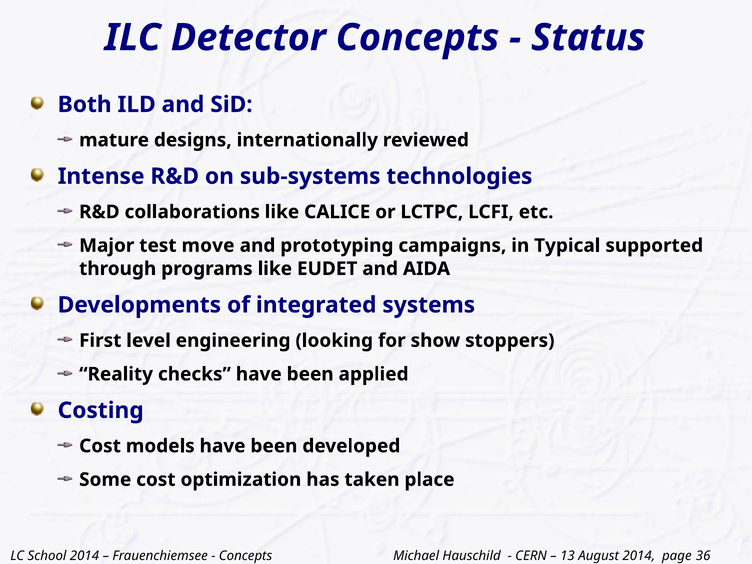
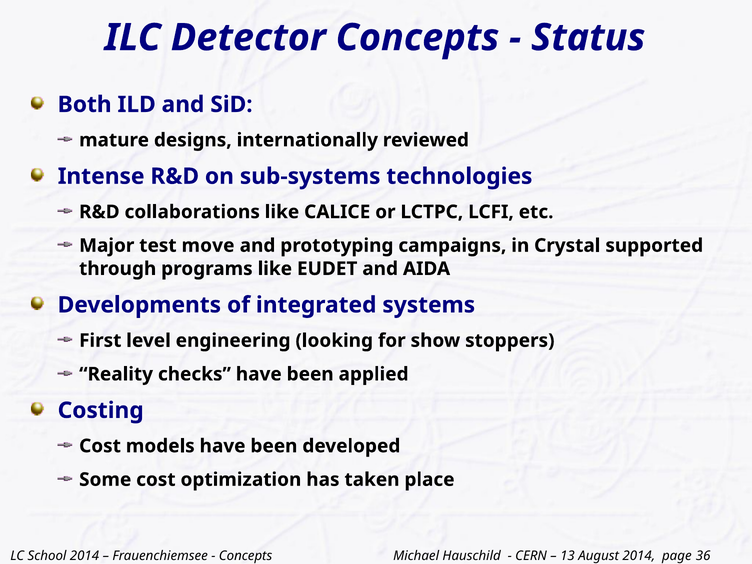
Typical: Typical -> Crystal (567, 246)
